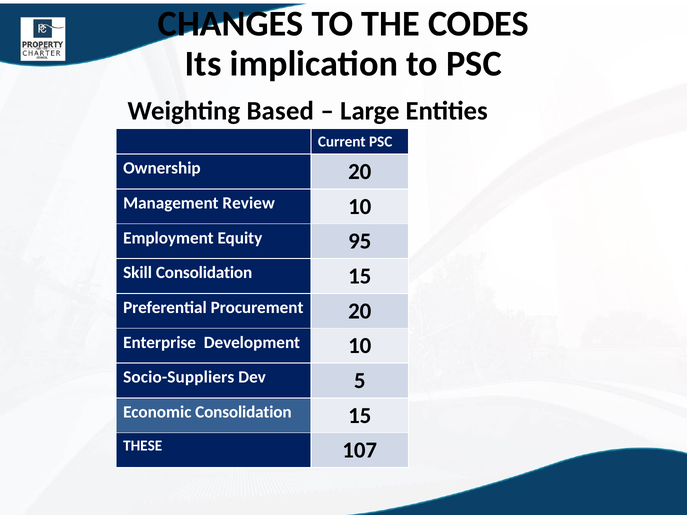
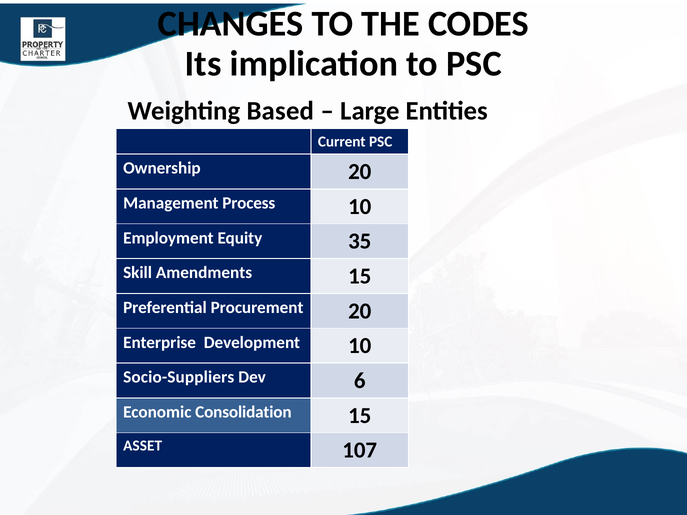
Review: Review -> Process (249, 203)
95: 95 -> 35 (360, 241)
Skill Consolidation: Consolidation -> Amendments (204, 273)
5: 5 -> 6 (360, 381)
THESE: THESE -> ASSET (143, 446)
